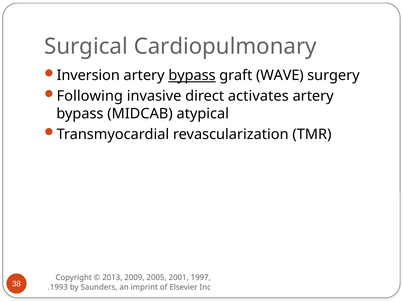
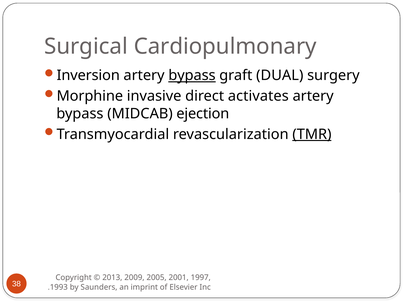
WAVE: WAVE -> DUAL (280, 76)
Following: Following -> Morphine (90, 96)
atypical: atypical -> ejection (203, 114)
TMR underline: none -> present (312, 134)
